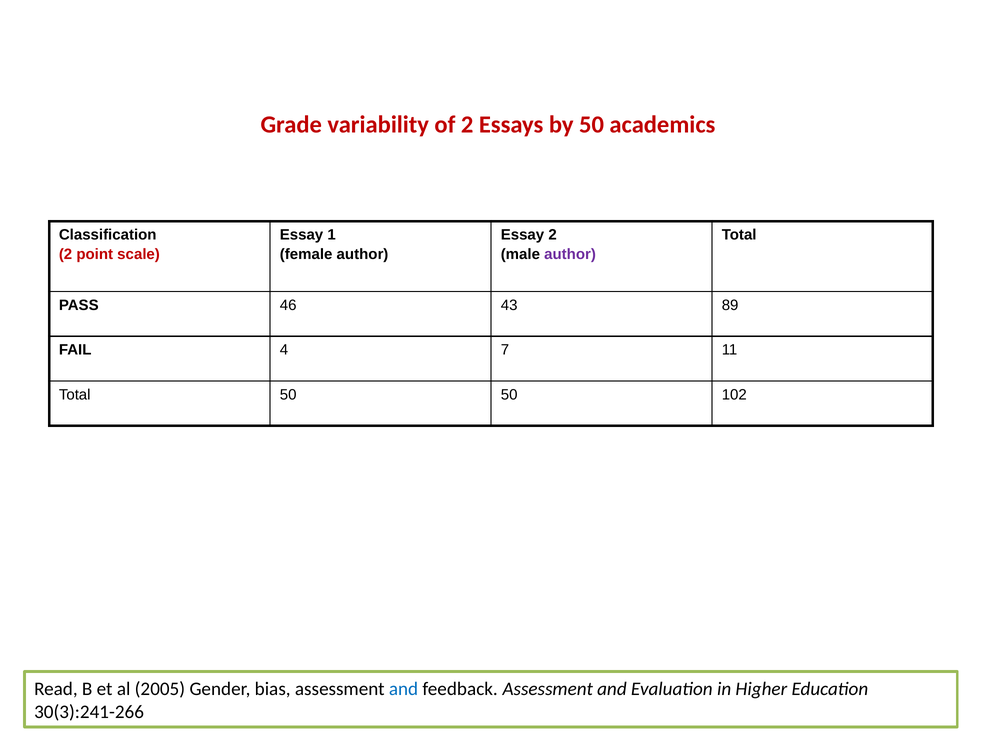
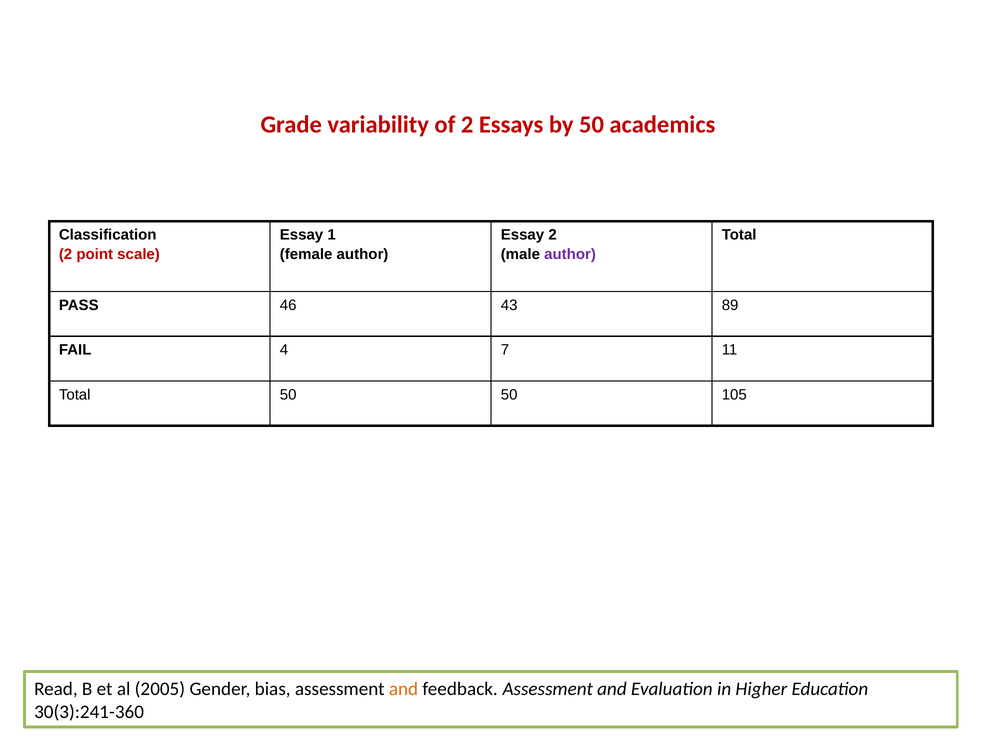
102: 102 -> 105 (734, 394)
and colour: blue -> orange (404, 689)
30(3):241-266: 30(3):241-266 -> 30(3):241-360 (89, 712)
